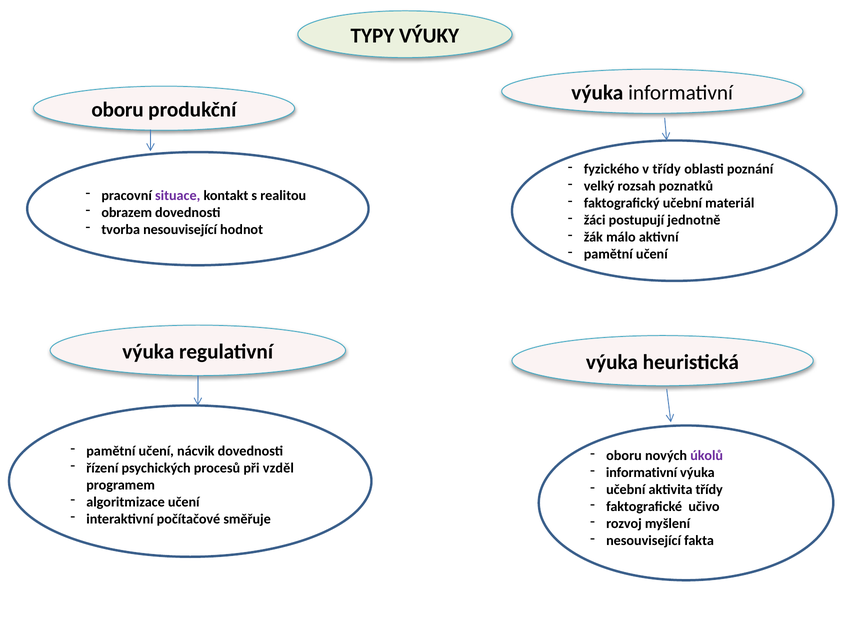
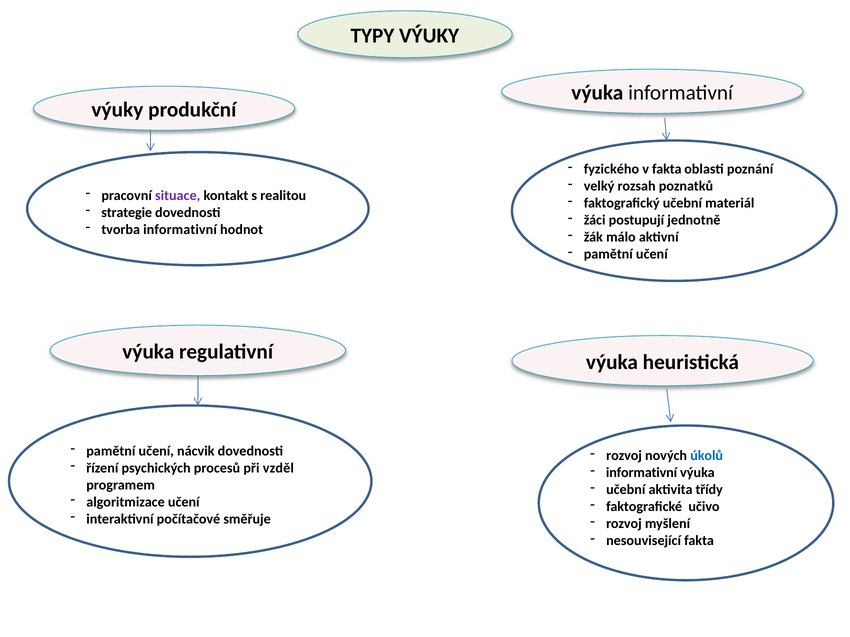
oboru: oboru -> výuky (117, 110)
v třídy: třídy -> fakta (667, 169)
obrazem: obrazem -> strategie (127, 213)
tvorba nesouvisející: nesouvisející -> informativní (180, 230)
oboru: oboru -> rozvoj (624, 456)
úkolů colour: purple -> blue (707, 456)
